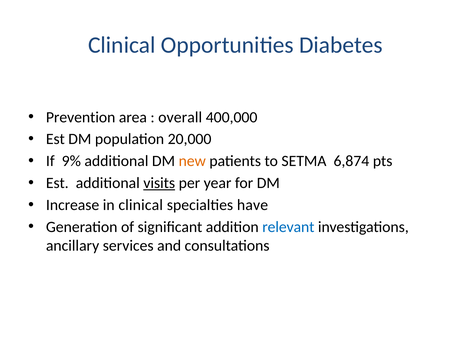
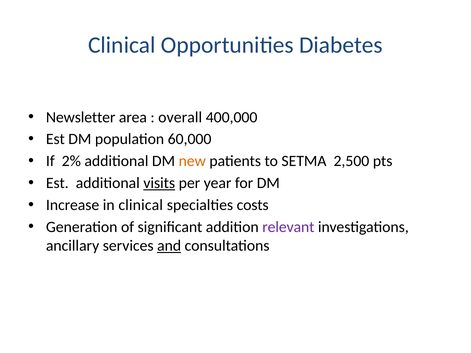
Prevention: Prevention -> Newsletter (81, 117)
20,000: 20,000 -> 60,000 (190, 139)
9%: 9% -> 2% (71, 161)
6,874: 6,874 -> 2,500 (351, 161)
have: have -> costs (253, 205)
relevant colour: blue -> purple (288, 227)
and underline: none -> present (169, 246)
